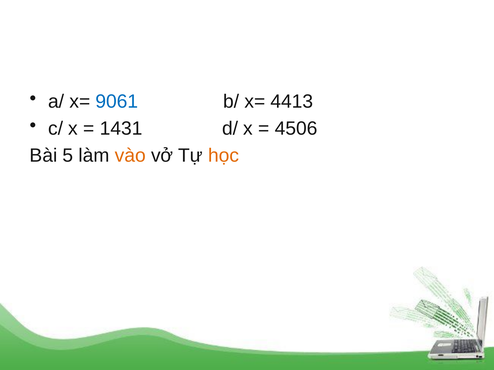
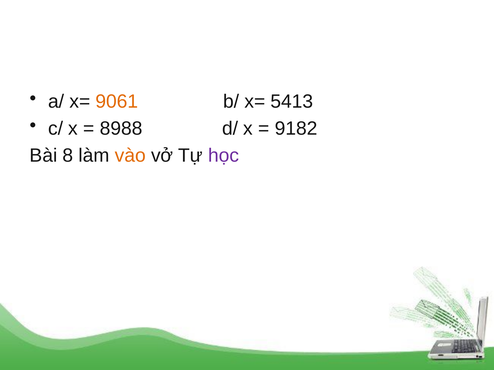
9061 colour: blue -> orange (117, 102)
4413: 4413 -> 5413 (292, 102)
1431: 1431 -> 8988 (121, 129)
4506: 4506 -> 9182 (296, 129)
5: 5 -> 8 (68, 156)
học colour: orange -> purple (224, 156)
